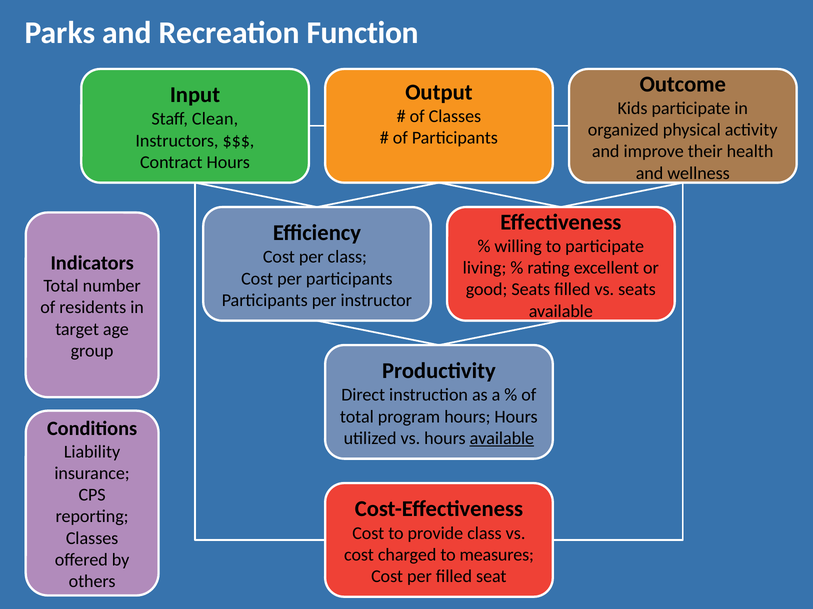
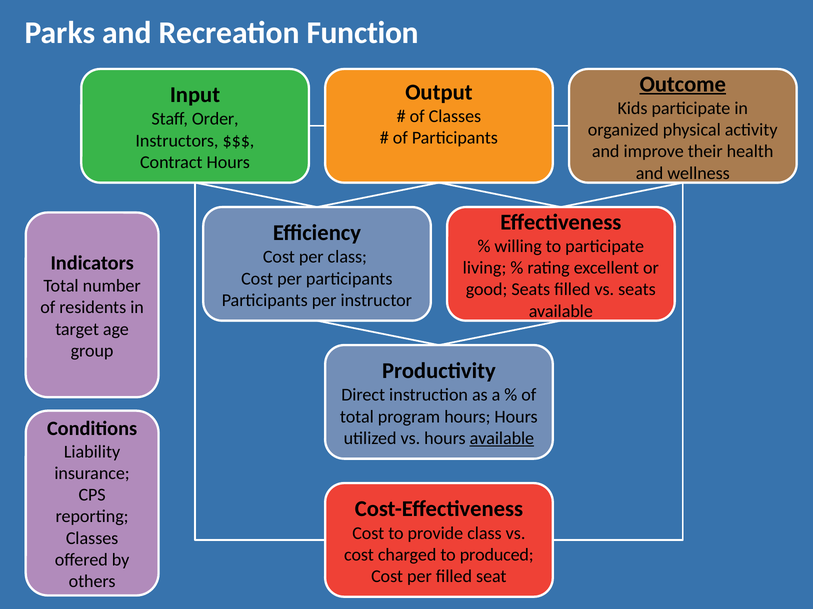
Outcome underline: none -> present (683, 84)
Clean: Clean -> Order (215, 119)
measures: measures -> produced (497, 555)
